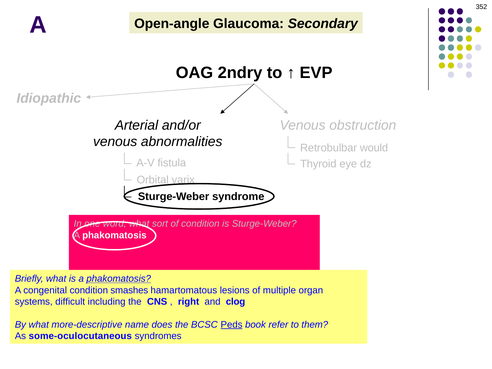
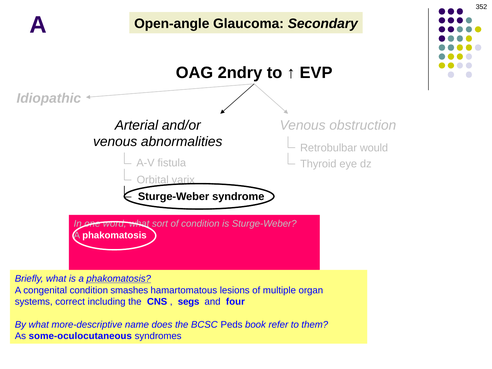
difficult: difficult -> correct (70, 302)
right: right -> segs (189, 302)
clog: clog -> four (235, 302)
Peds underline: present -> none (232, 325)
